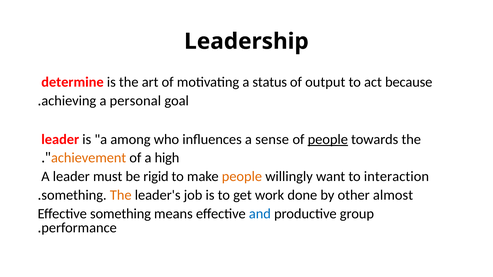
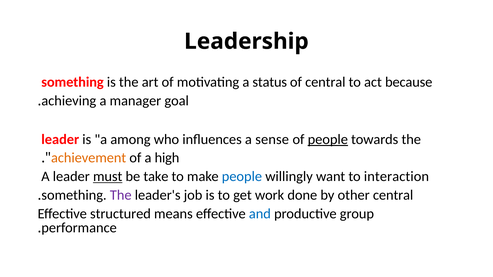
determine: determine -> something (73, 82)
of output: output -> central (325, 82)
personal: personal -> manager (135, 101)
must underline: none -> present (108, 177)
rigid: rigid -> take (156, 177)
people colour: orange -> blue (242, 177)
The colour: orange -> purple (121, 195)
other almost: almost -> central (393, 195)
Effective something: something -> structured (120, 214)
